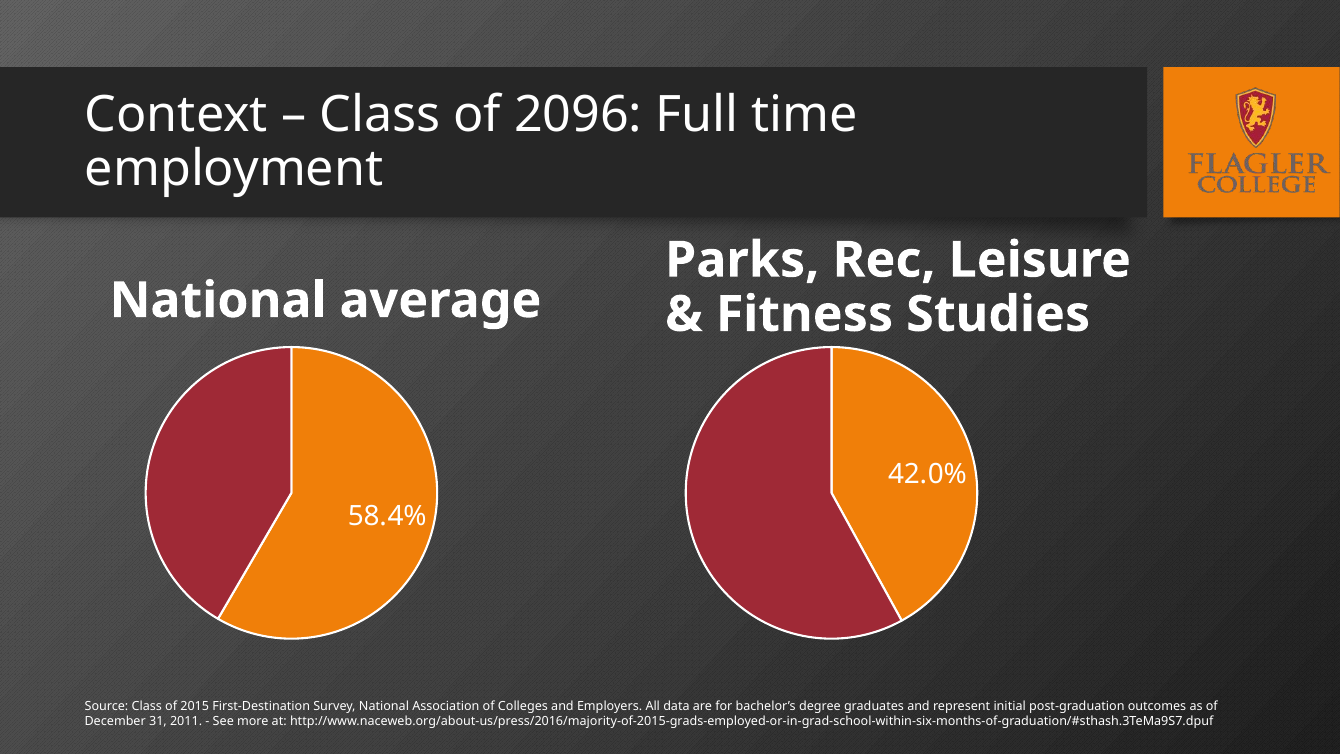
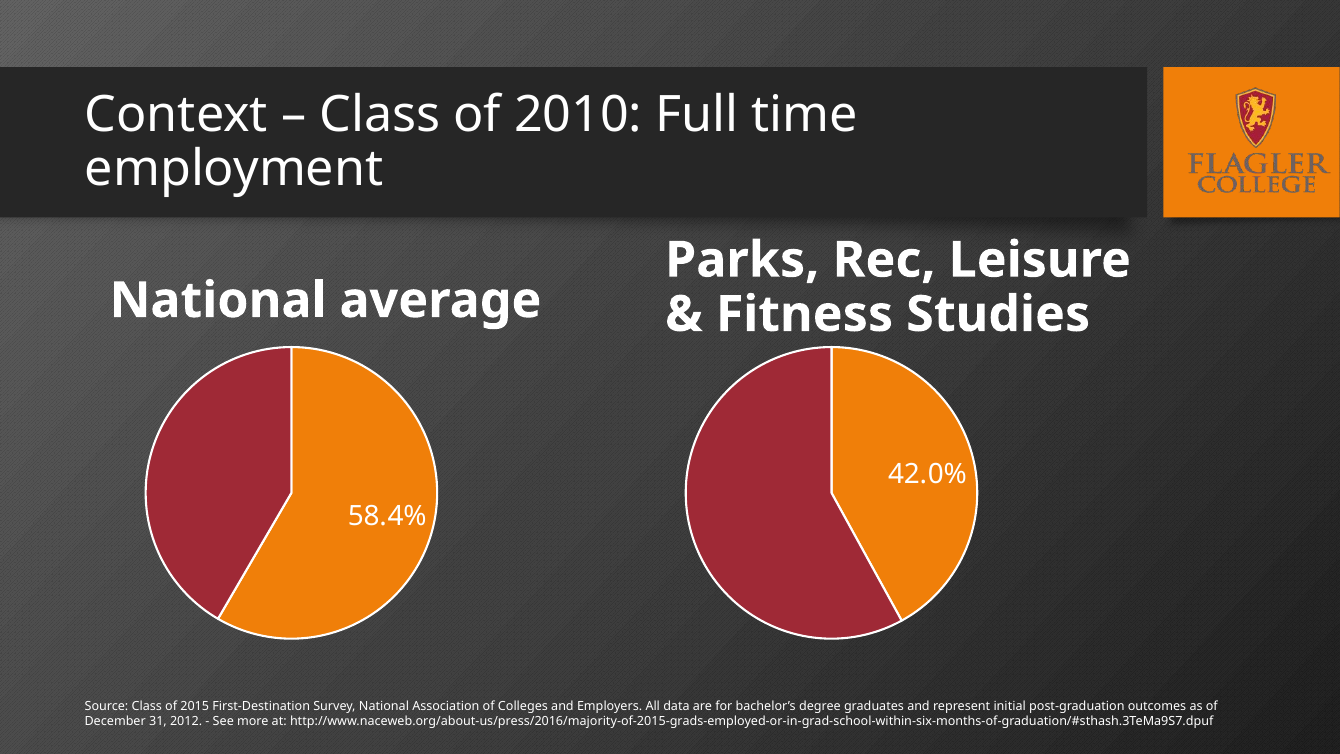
2096: 2096 -> 2010 (578, 115)
2011: 2011 -> 2012 (186, 721)
